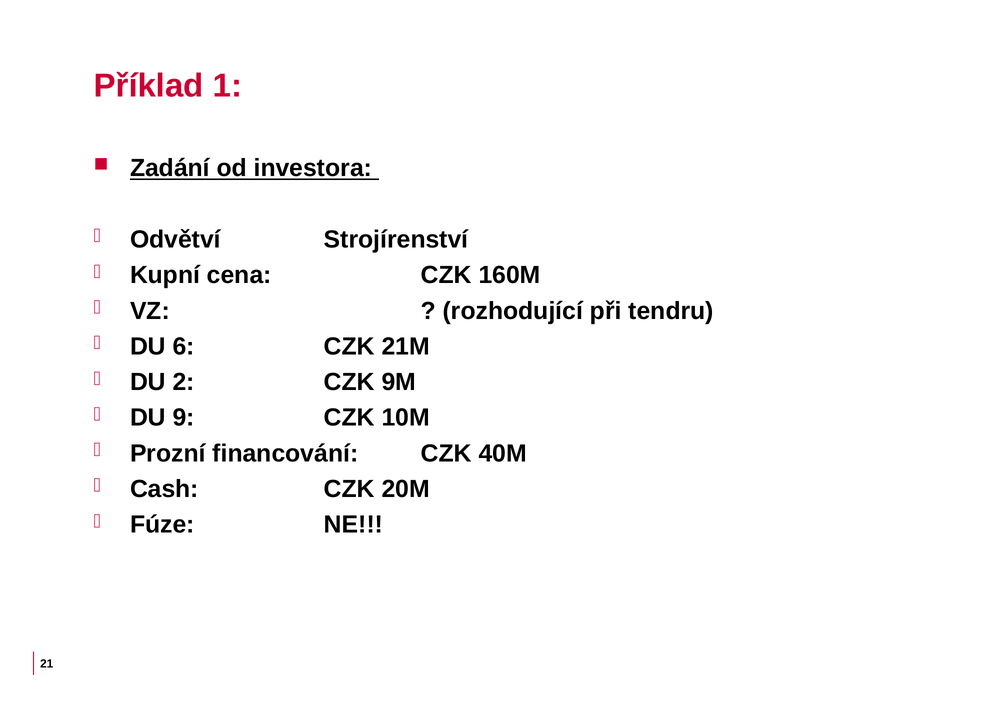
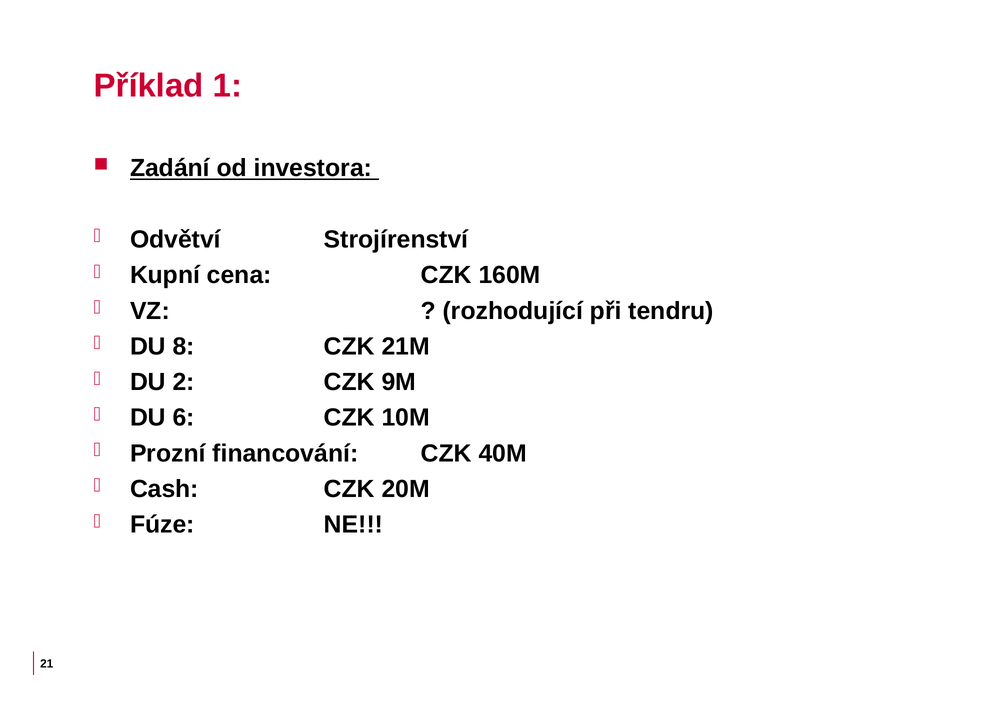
6: 6 -> 8 (184, 346)
9: 9 -> 6 (184, 418)
